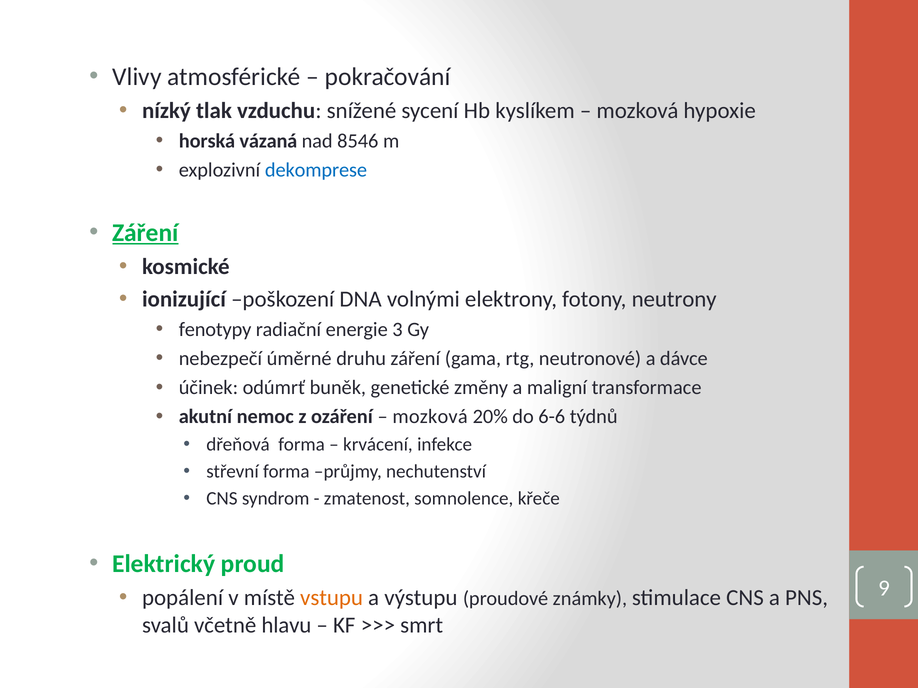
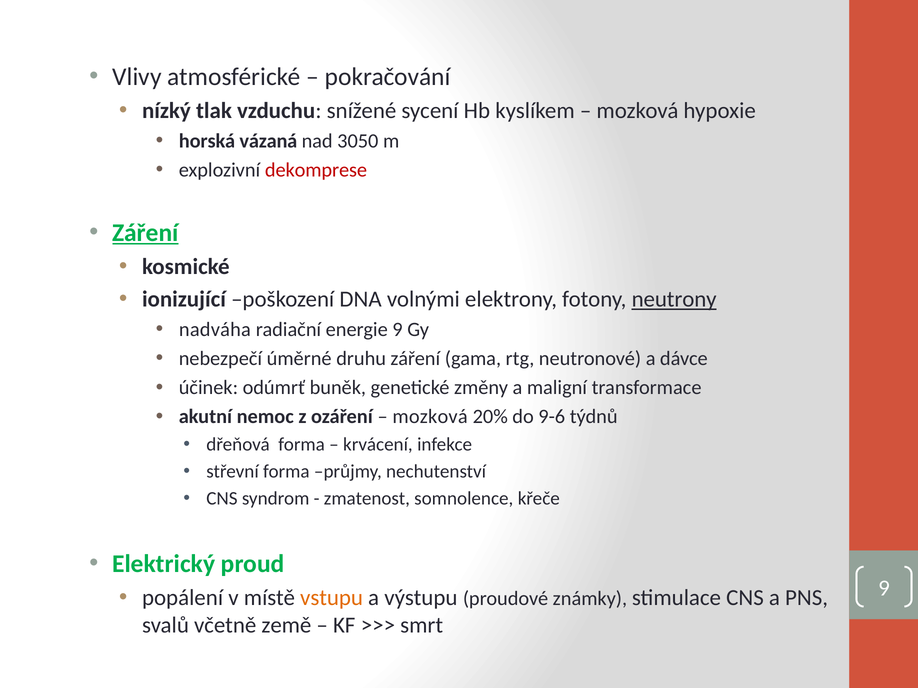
8546: 8546 -> 3050 (358, 141)
dekomprese colour: blue -> red (316, 170)
neutrony underline: none -> present (674, 299)
fenotypy: fenotypy -> nadváha (215, 330)
energie 3: 3 -> 9 (398, 330)
6-6: 6-6 -> 9-6 (552, 417)
hlavu: hlavu -> země (286, 626)
